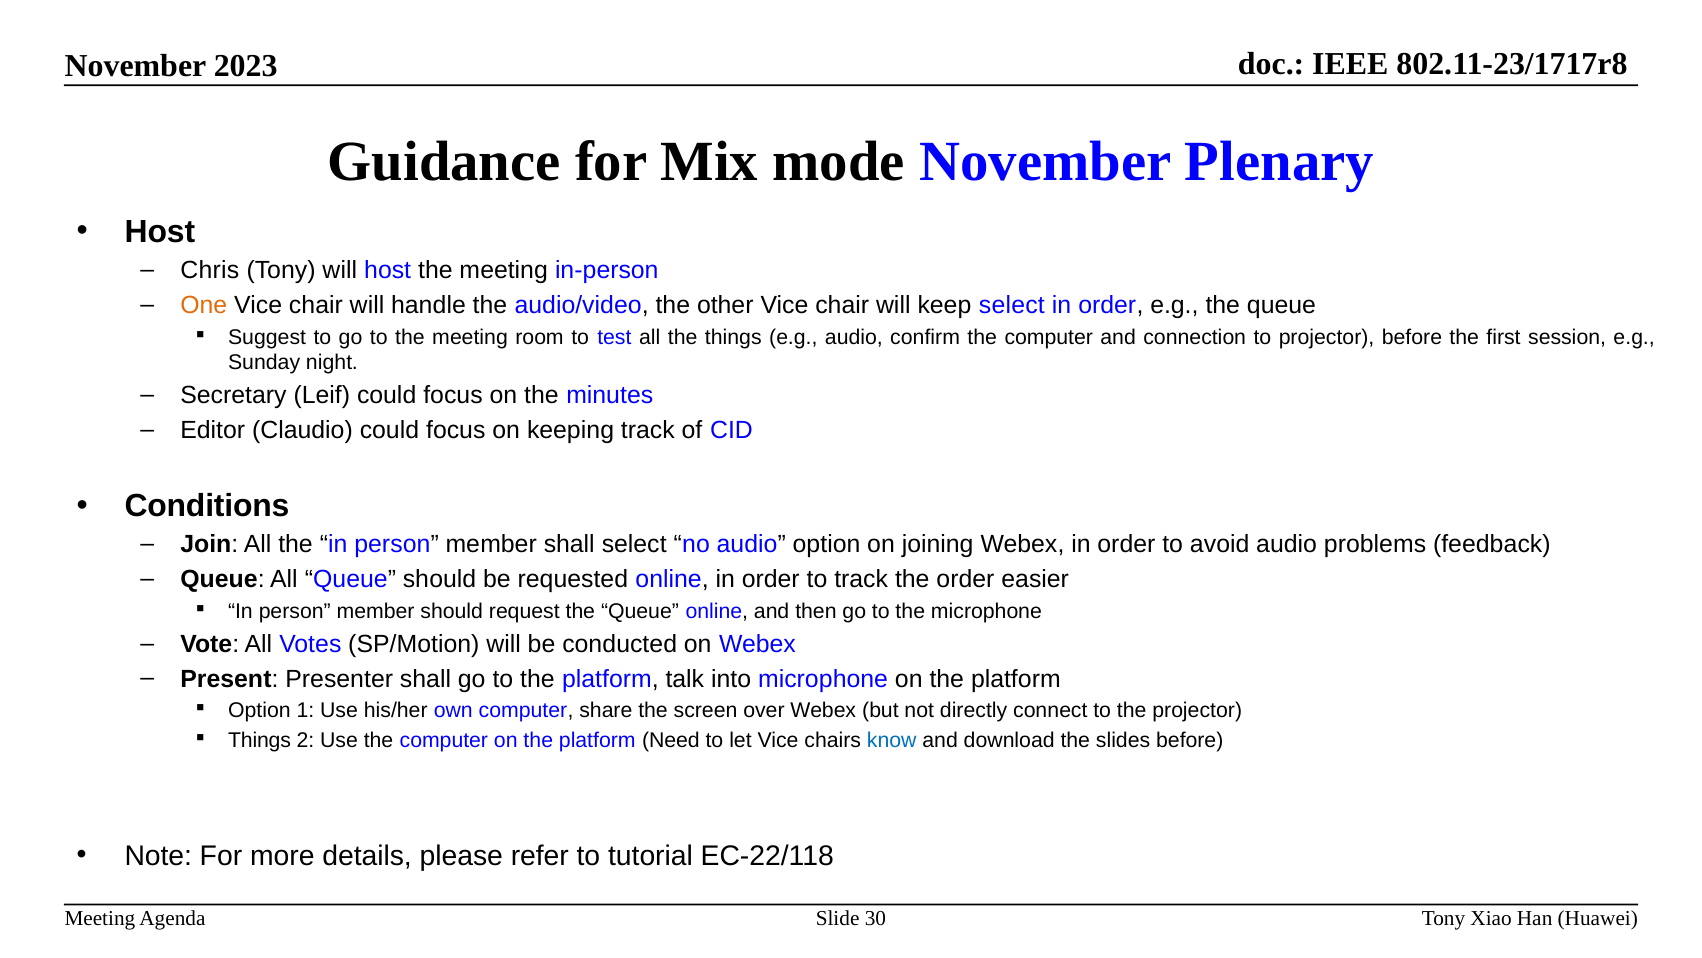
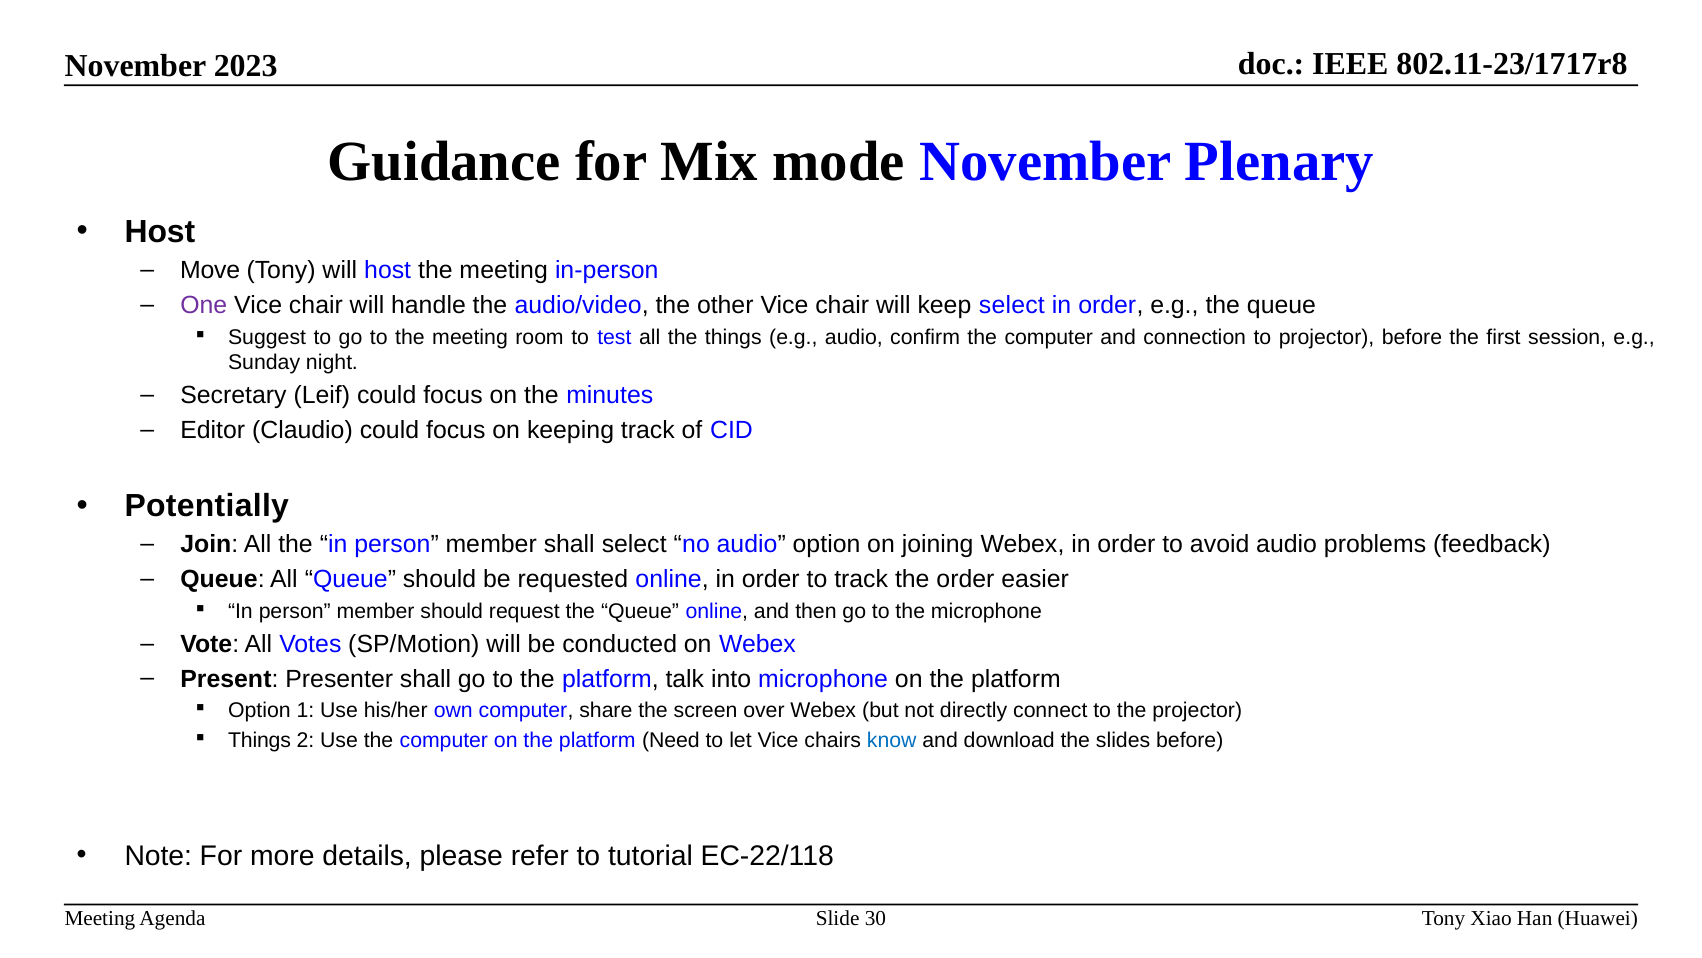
Chris: Chris -> Move (210, 271)
One colour: orange -> purple (204, 305)
Conditions: Conditions -> Potentially (207, 506)
